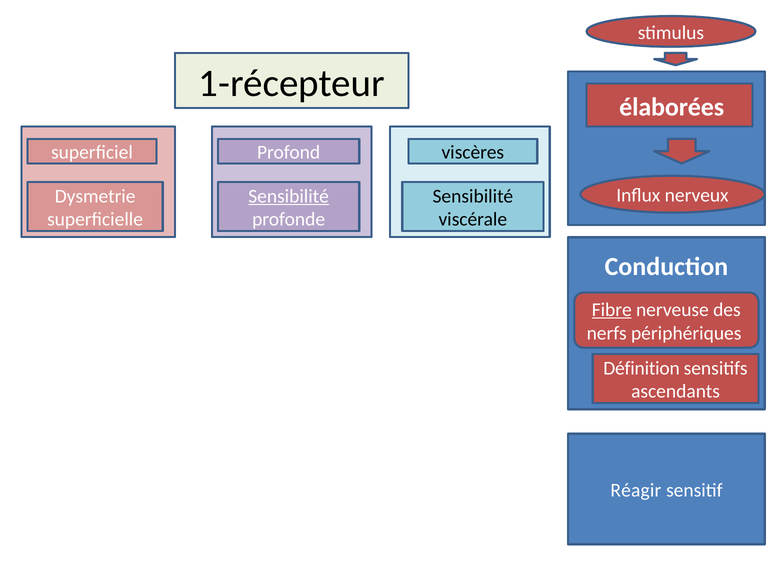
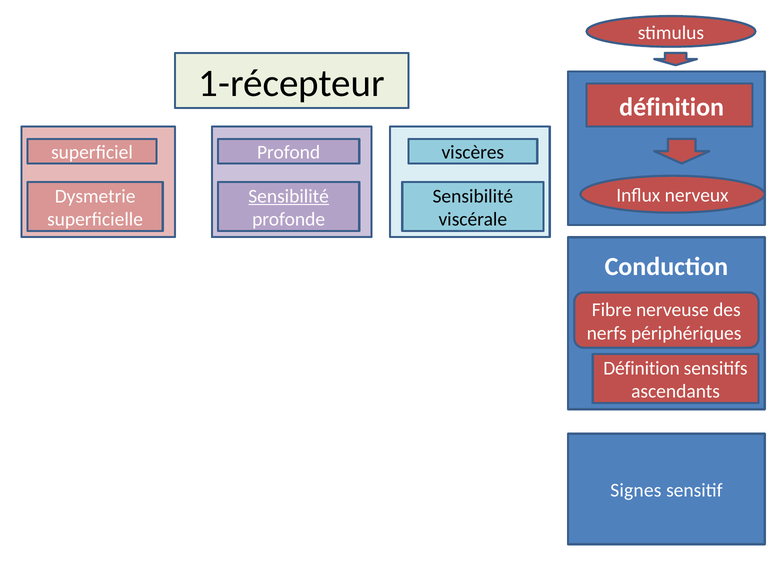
élaborées: élaborées -> définition (672, 107)
Fibre underline: present -> none (612, 310)
Réagir: Réagir -> Signes (636, 490)
